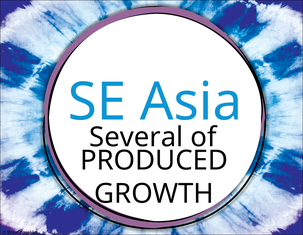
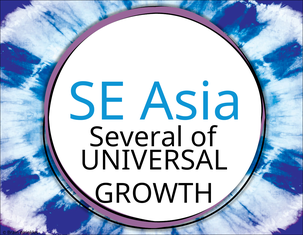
PRODUCED: PRODUCED -> UNIVERSAL (154, 160)
